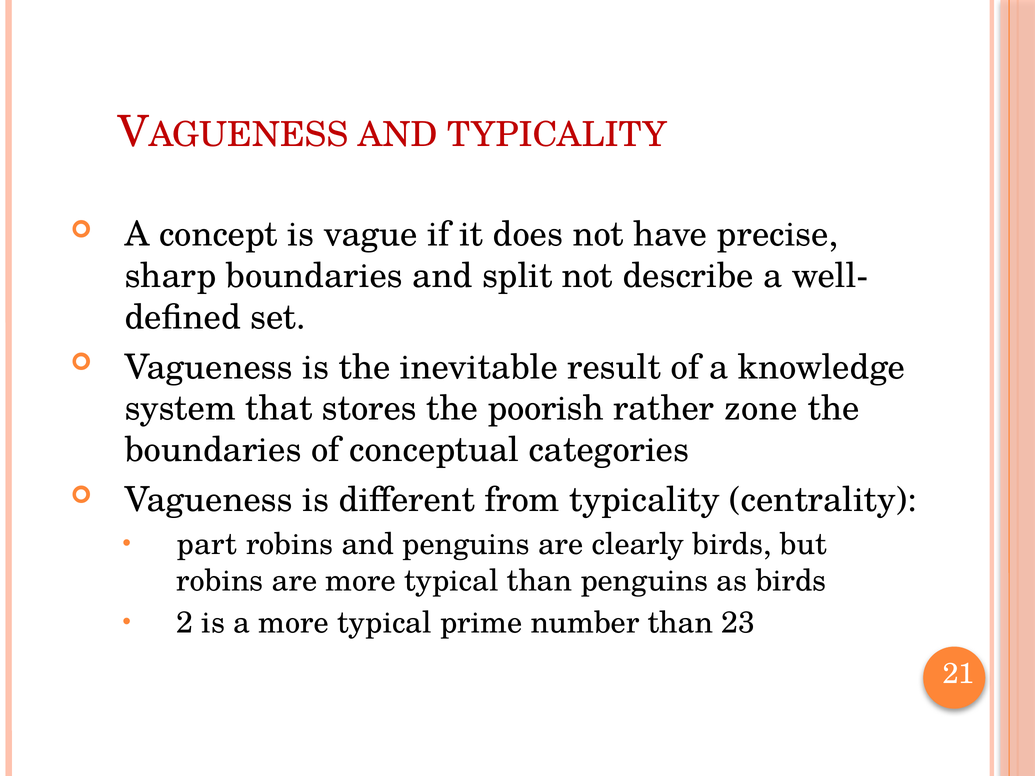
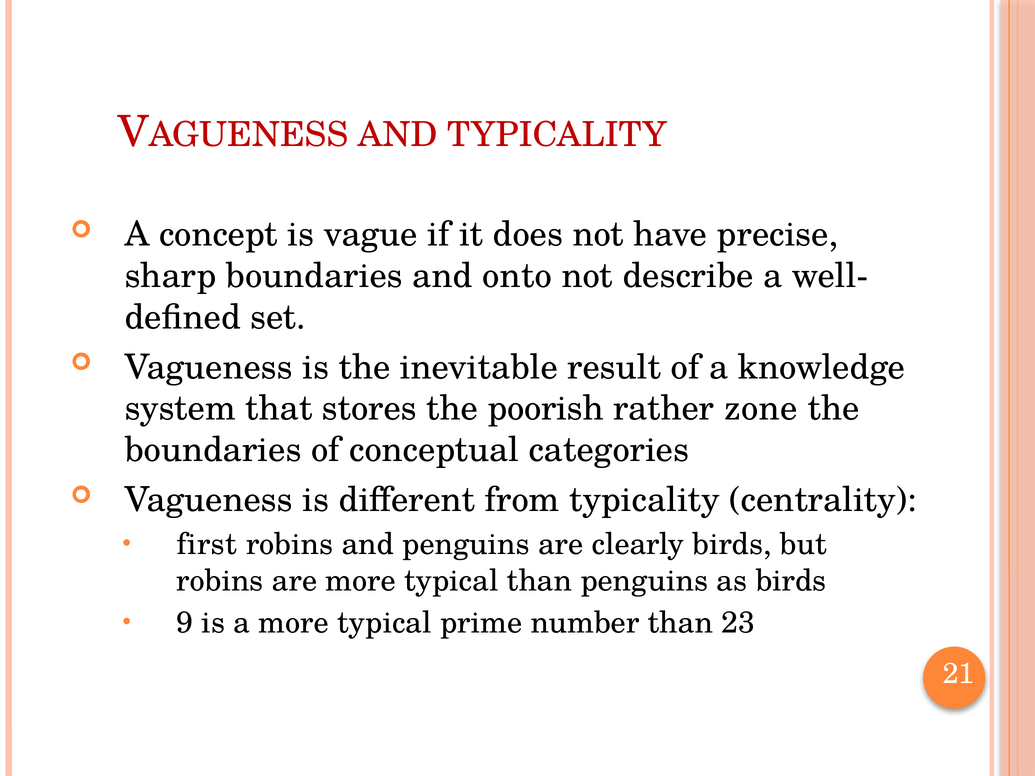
split: split -> onto (517, 276)
part: part -> first (207, 545)
2: 2 -> 9 (185, 623)
